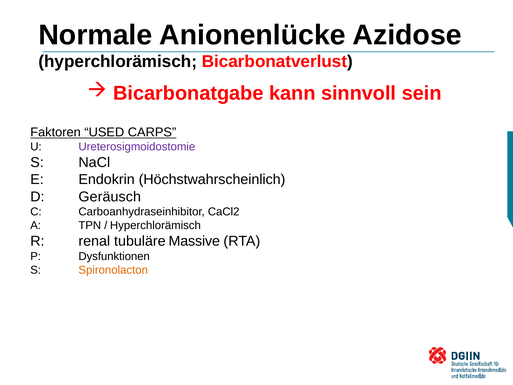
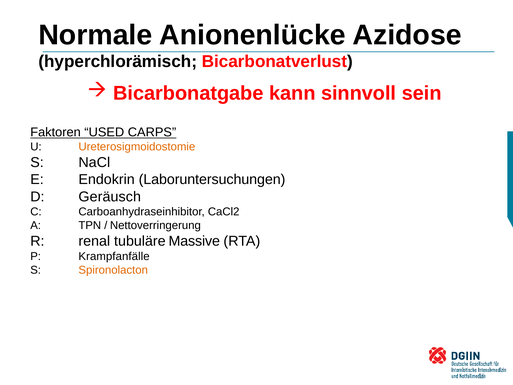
Ureterosigmoidostomie colour: purple -> orange (137, 147)
Höchstwahrscheinlich: Höchstwahrscheinlich -> Laboruntersuchungen (212, 179)
Hyperchlorämisch: Hyperchlorämisch -> Nettoverringerung (155, 225)
Dysfunktionen: Dysfunktionen -> Krampfanfälle (114, 256)
